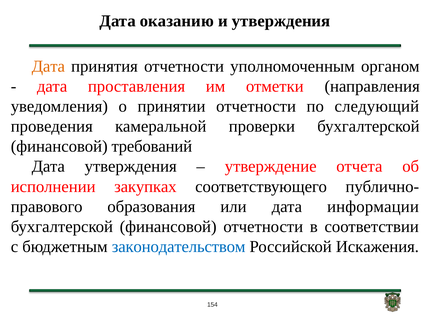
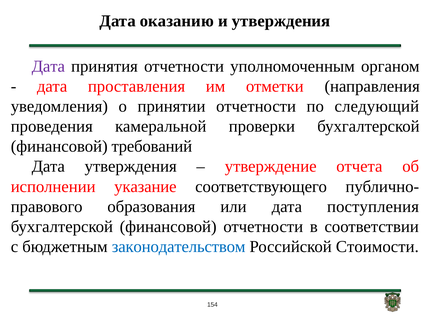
Дата colour: orange -> purple (48, 66)
закупках: закупках -> указание (145, 187)
информации: информации -> поступления (373, 207)
Искажения: Искажения -> Стоимости (377, 247)
